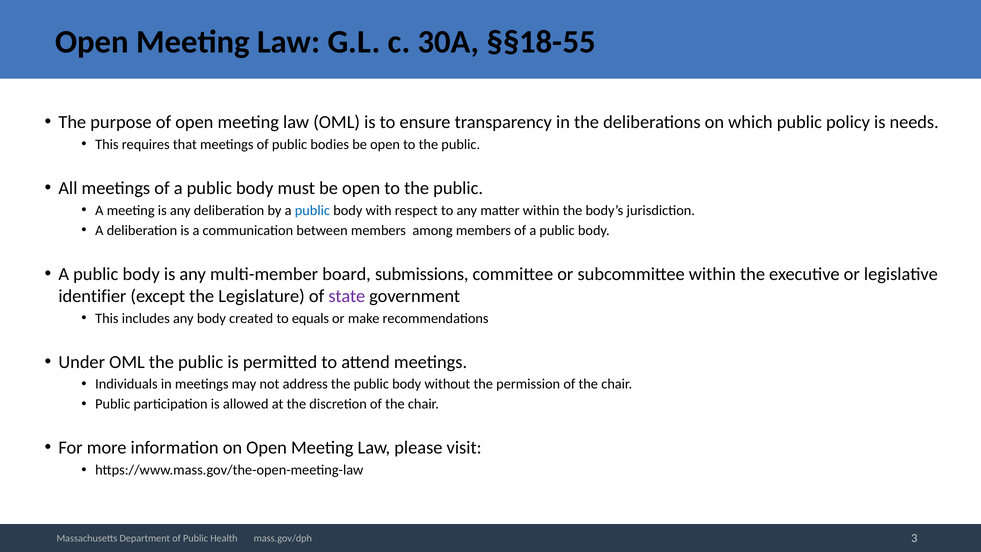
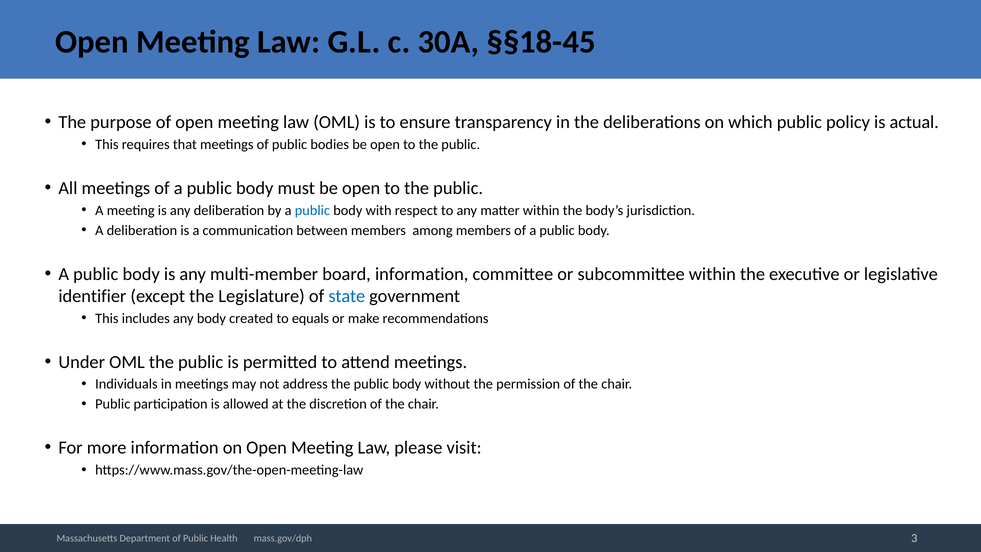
§§18-55: §§18-55 -> §§18-45 (541, 42)
needs: needs -> actual (914, 122)
board submissions: submissions -> information (422, 274)
state colour: purple -> blue (347, 296)
